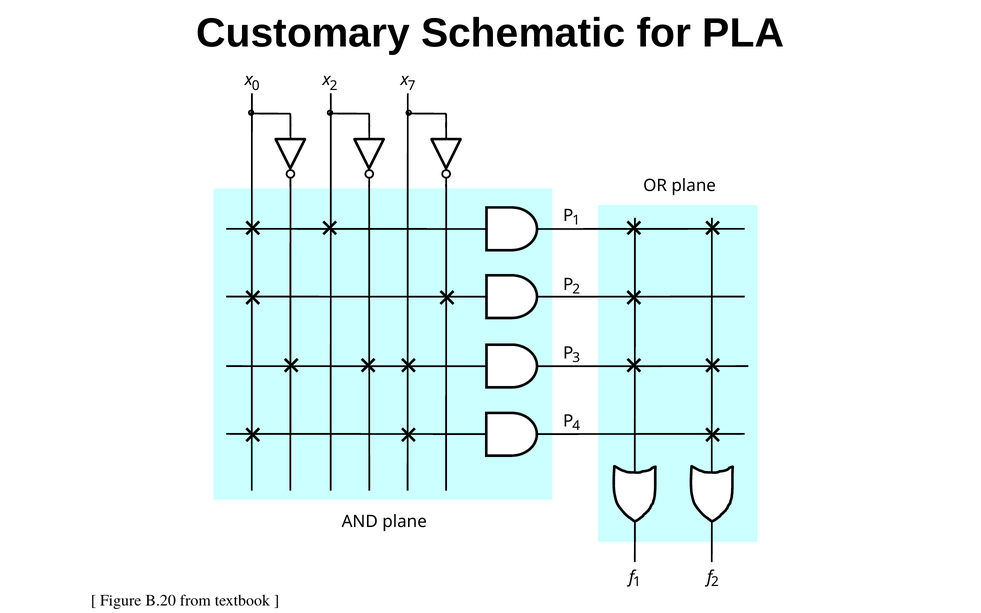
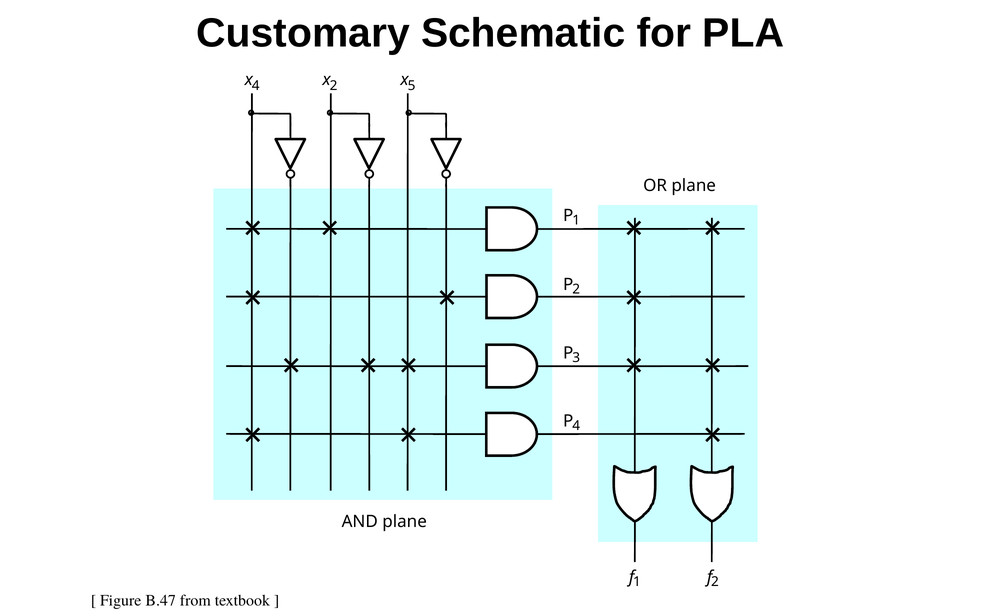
x 0: 0 -> 4 (256, 86)
7: 7 -> 5 (412, 86)
B.20: B.20 -> B.47 (161, 601)
